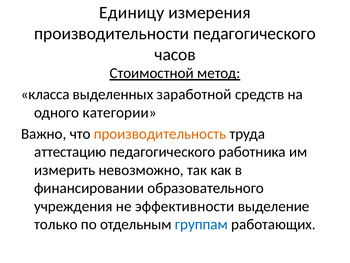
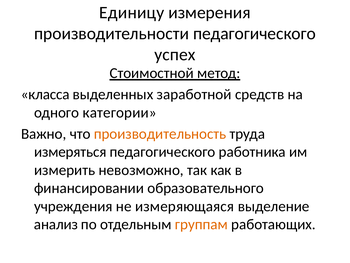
часов: часов -> успех (175, 55)
аттестацию: аттестацию -> измеряться (70, 152)
эффективности: эффективности -> измеряющаяся (185, 206)
только: только -> анализ (56, 224)
группам colour: blue -> orange (201, 224)
